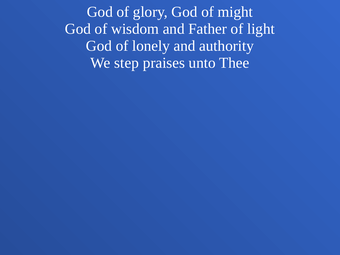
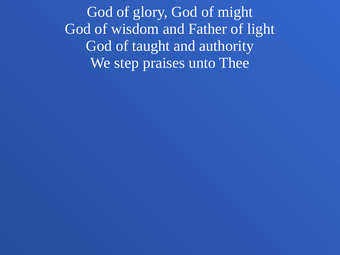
lonely: lonely -> taught (151, 46)
